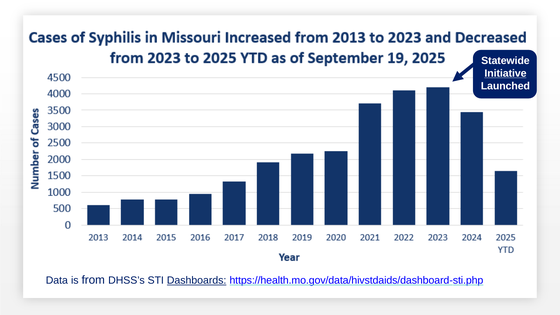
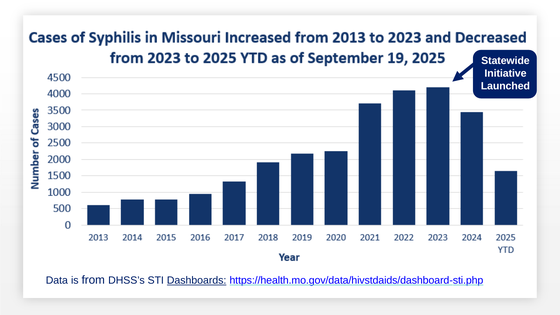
Initiative underline: present -> none (505, 73)
